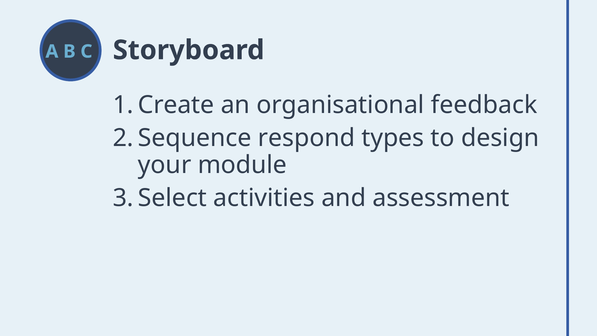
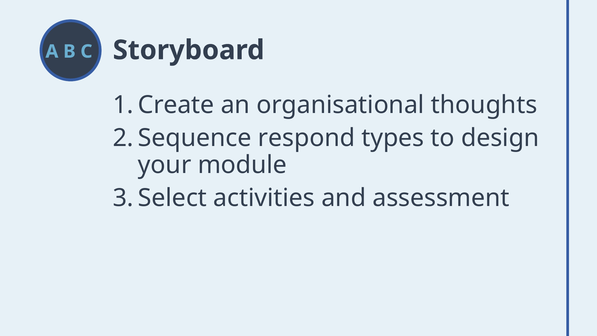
feedback: feedback -> thoughts (484, 105)
